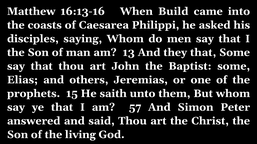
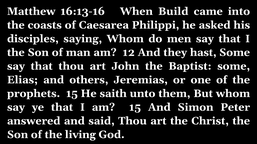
13: 13 -> 12 (129, 53)
they that: that -> hast (203, 53)
am 57: 57 -> 15 (135, 108)
